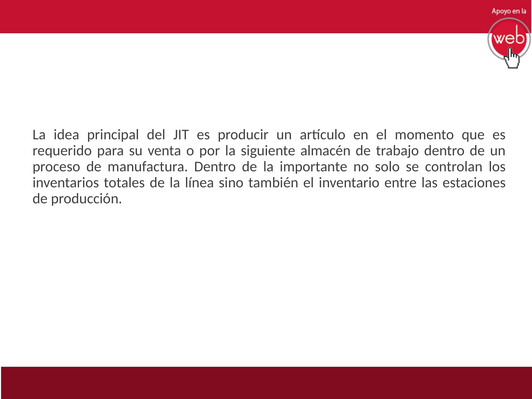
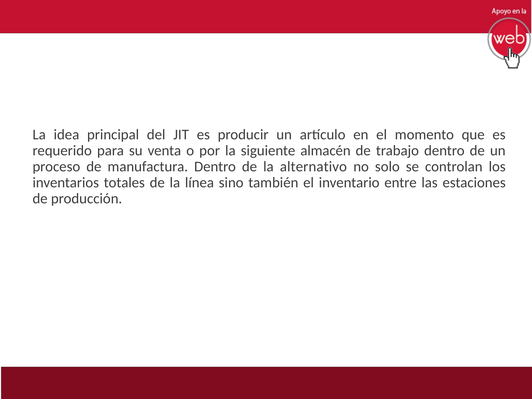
importante: importante -> alternativo (313, 167)
